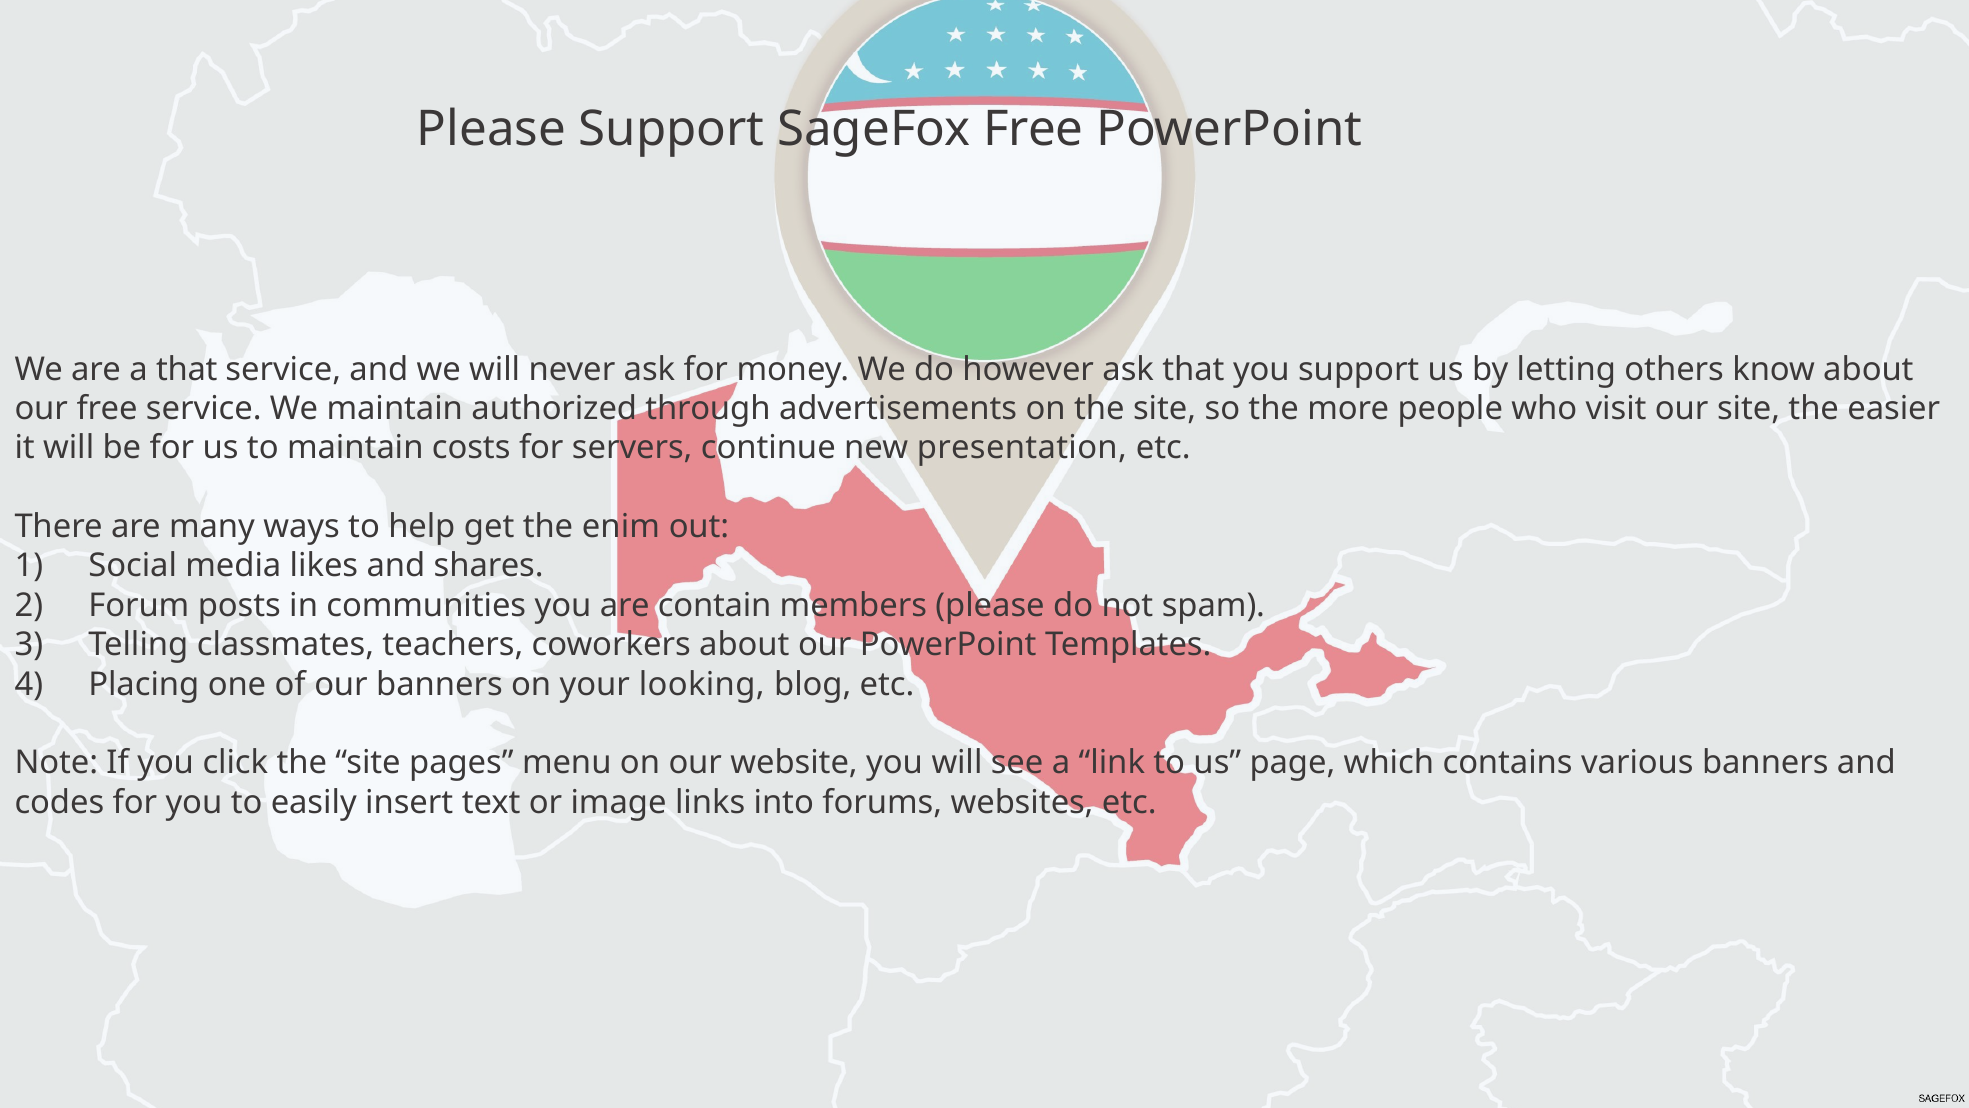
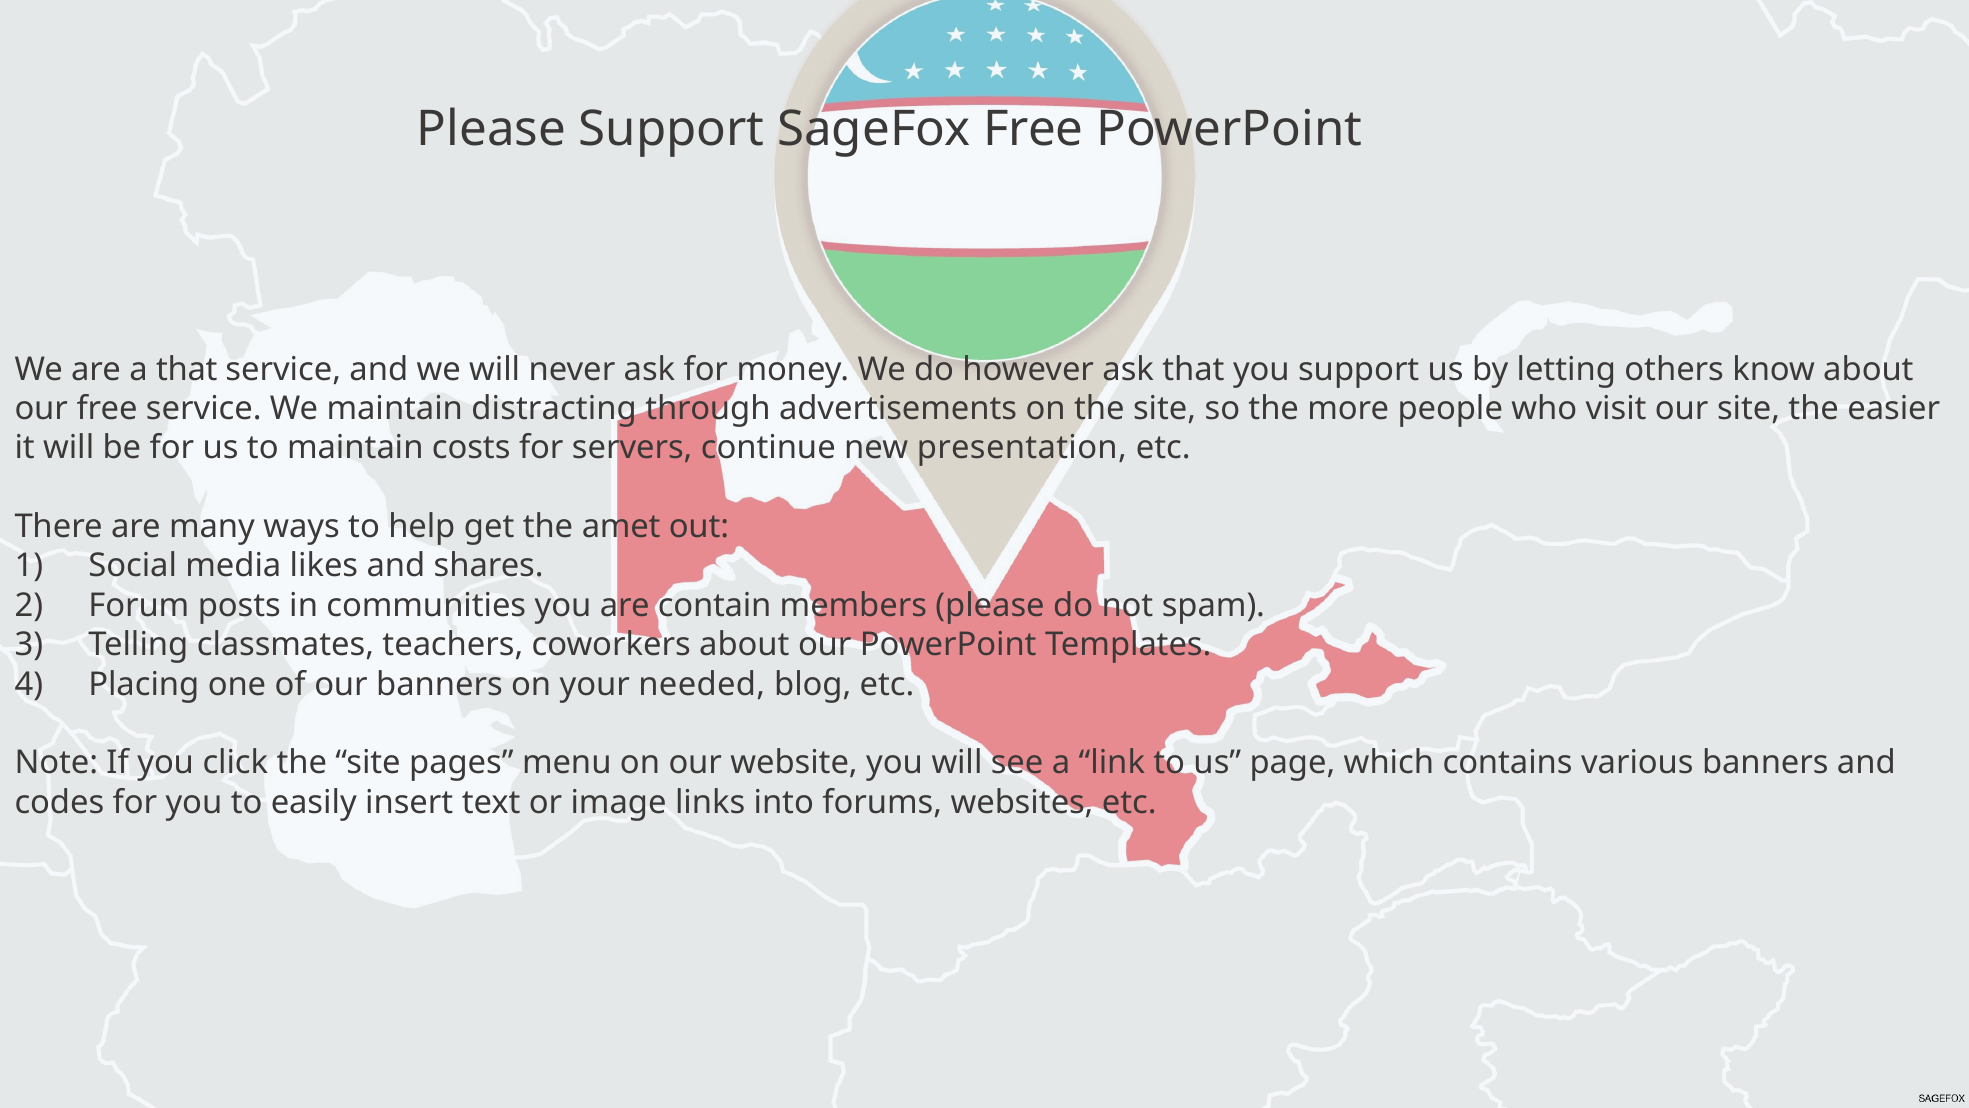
authorized: authorized -> distracting (554, 408)
enim: enim -> amet (621, 527)
looking: looking -> needed (702, 684)
